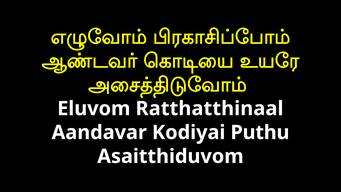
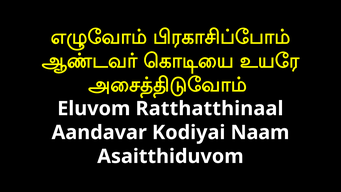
Puthu: Puthu -> Naam (260, 132)
